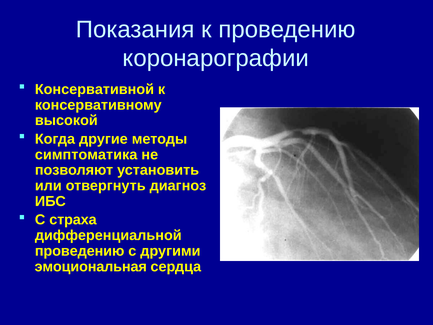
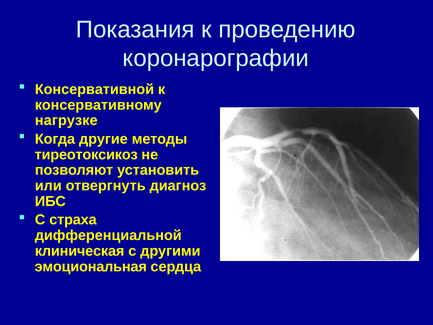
высокой: высокой -> нагрузке (66, 120)
симптоматика: симптоматика -> тиреотоксикоз (86, 154)
проведению: проведению -> клиническая (80, 251)
